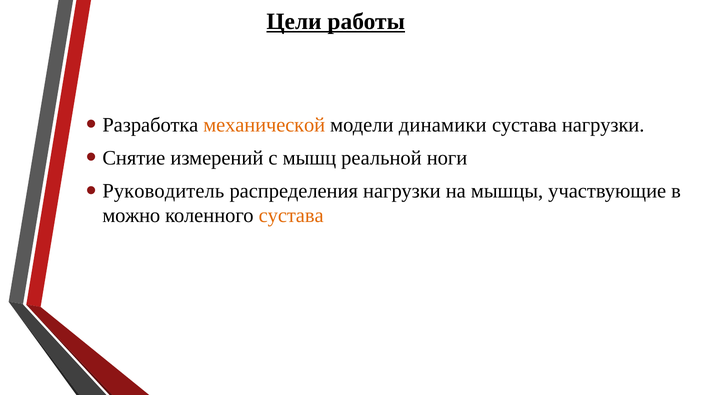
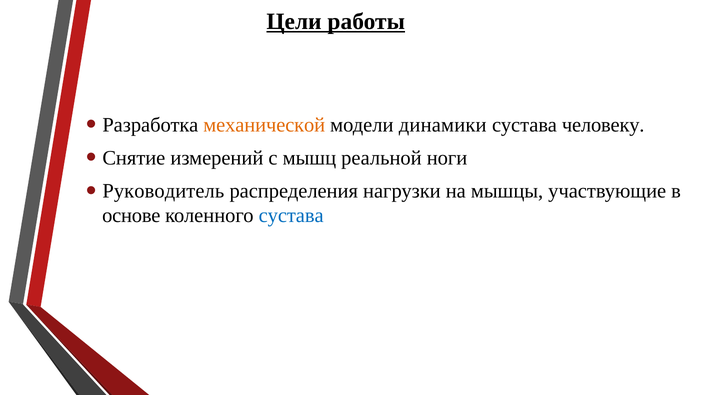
сустава нагрузки: нагрузки -> человеку (603, 125)
можно: можно -> основе (131, 216)
сустава colour: orange -> blue (291, 216)
